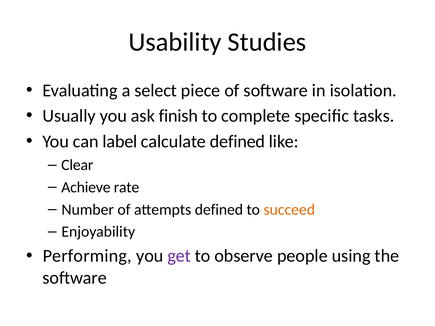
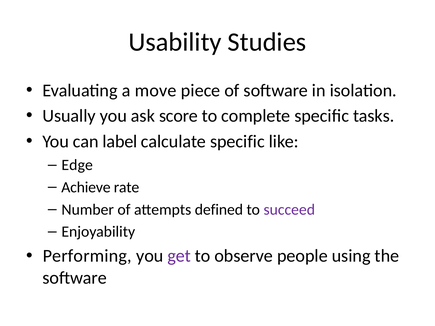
select: select -> move (156, 90)
finish: finish -> score (178, 116)
calculate defined: defined -> specific (237, 142)
Clear: Clear -> Edge (77, 165)
succeed colour: orange -> purple (289, 210)
